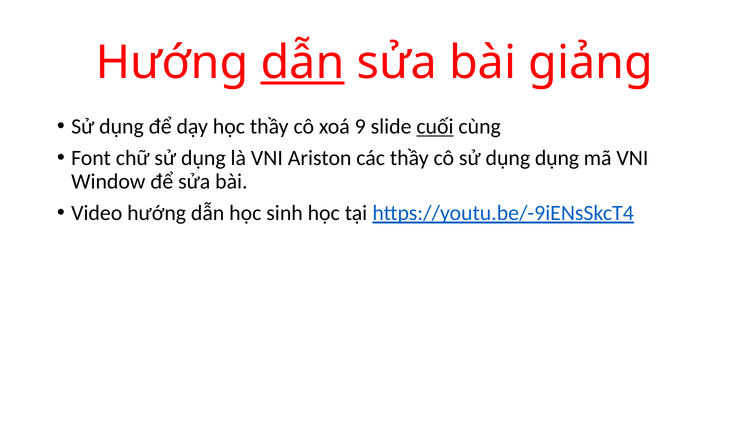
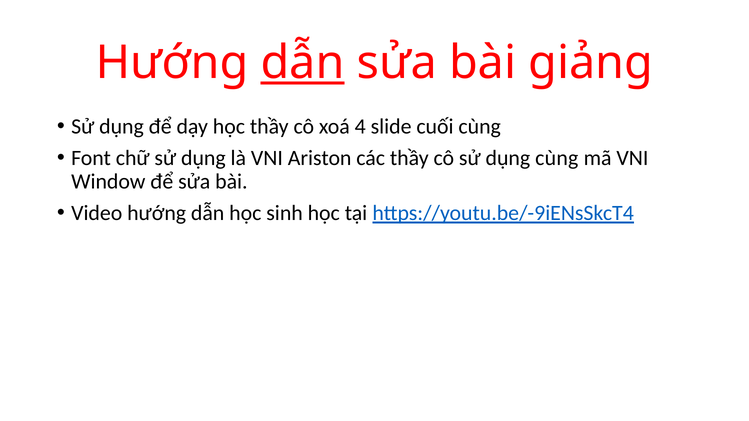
9: 9 -> 4 (360, 127)
cuối underline: present -> none (435, 127)
dụng dụng: dụng -> cùng (557, 158)
